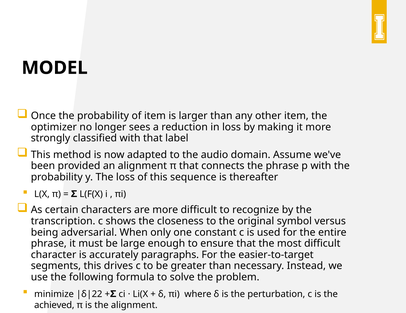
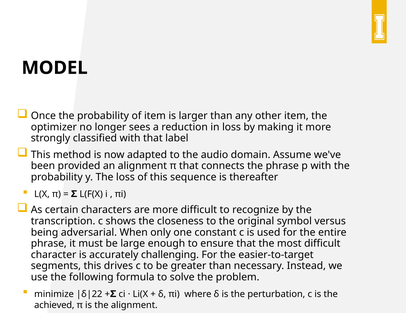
paragraphs: paragraphs -> challenging (170, 255)
